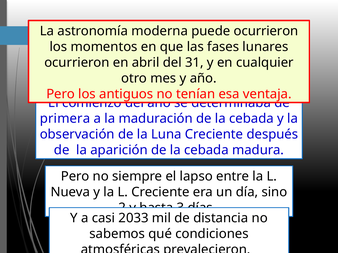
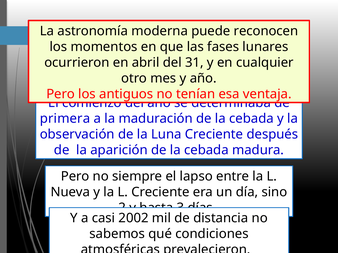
puede ocurrieron: ocurrieron -> reconocen (266, 31)
2033: 2033 -> 2002 (134, 219)
